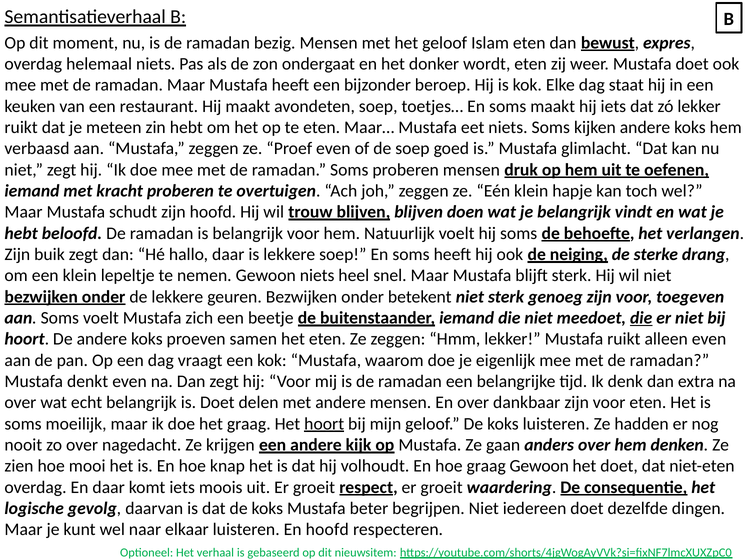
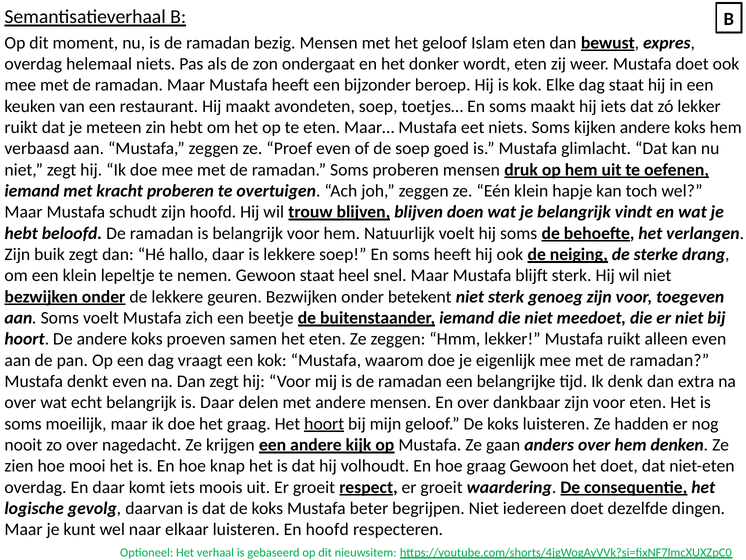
Gewoon niets: niets -> staat (317, 275)
die underline: present -> none (641, 318)
is Doet: Doet -> Daar (217, 402)
